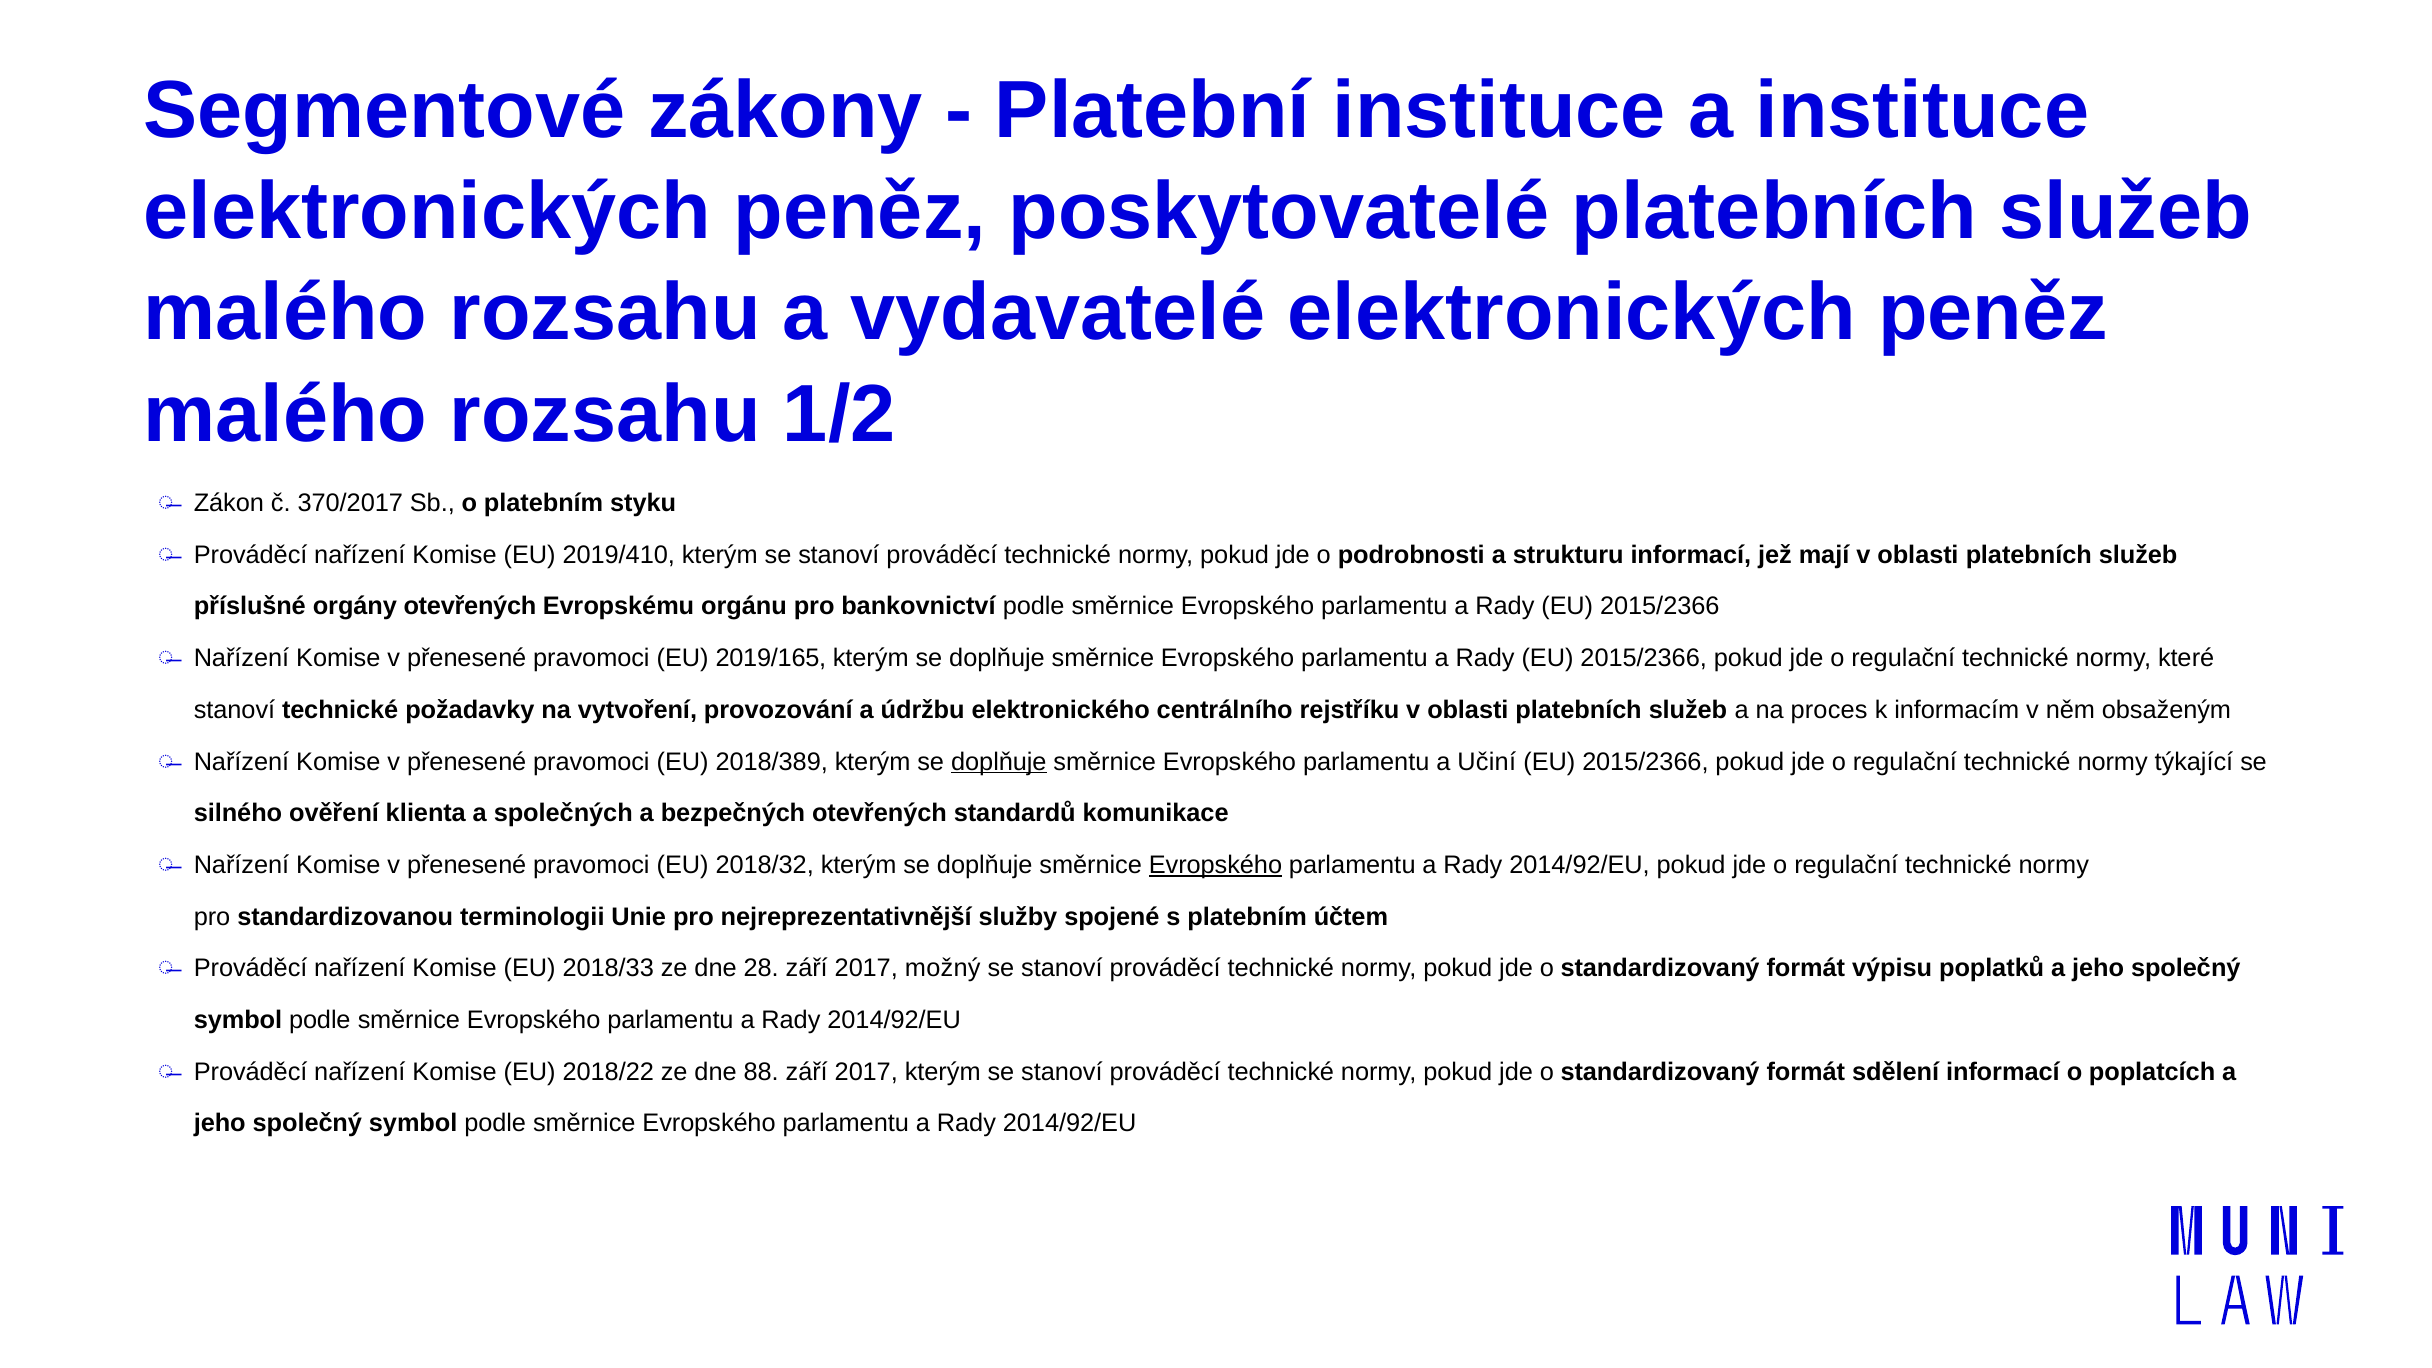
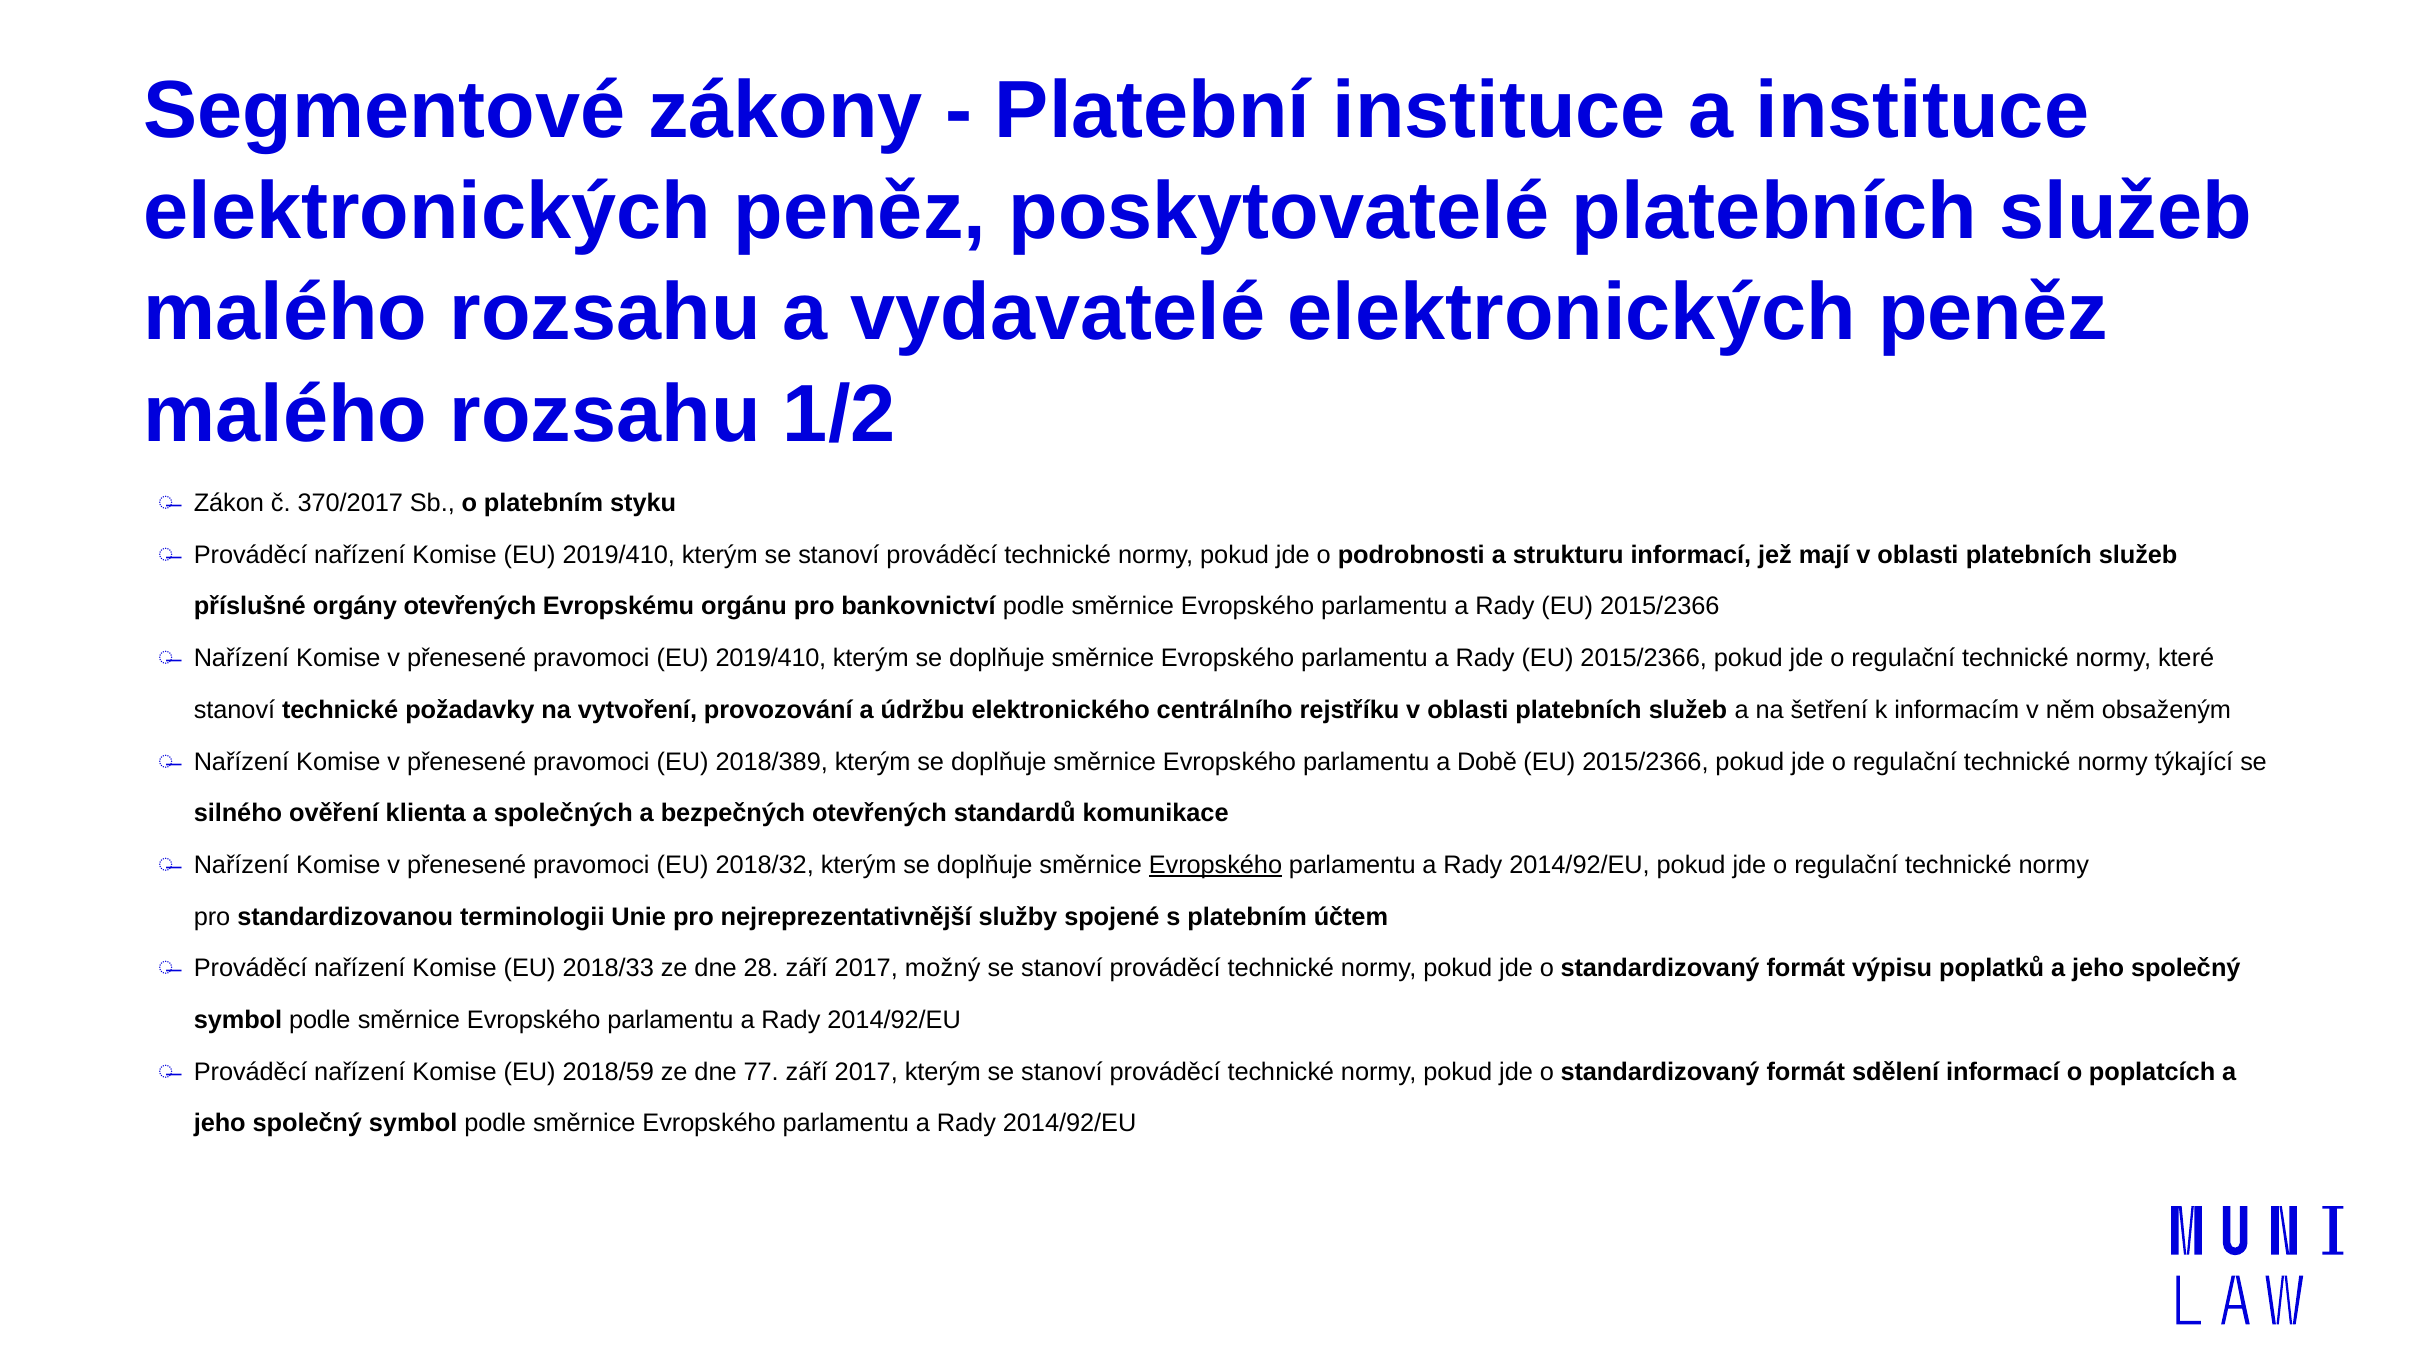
pravomoci EU 2019/165: 2019/165 -> 2019/410 (771, 658)
proces: proces -> šetření (1829, 710)
doplňuje underline: present -> none (999, 762)
Učiní: Učiní -> Době (1487, 762)
2018/22: 2018/22 -> 2018/59 (608, 1072)
88: 88 -> 77 (761, 1072)
